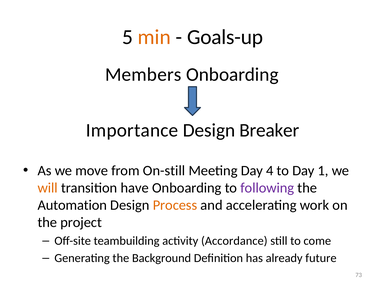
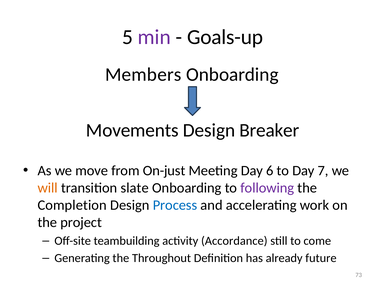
min colour: orange -> purple (154, 37)
Importance: Importance -> Movements (132, 131)
On-still: On-still -> On-just (164, 171)
4: 4 -> 6 (270, 171)
1: 1 -> 7 (323, 171)
have: have -> slate (135, 188)
Automation: Automation -> Completion (72, 206)
Process colour: orange -> blue (175, 206)
Background: Background -> Throughout (162, 259)
